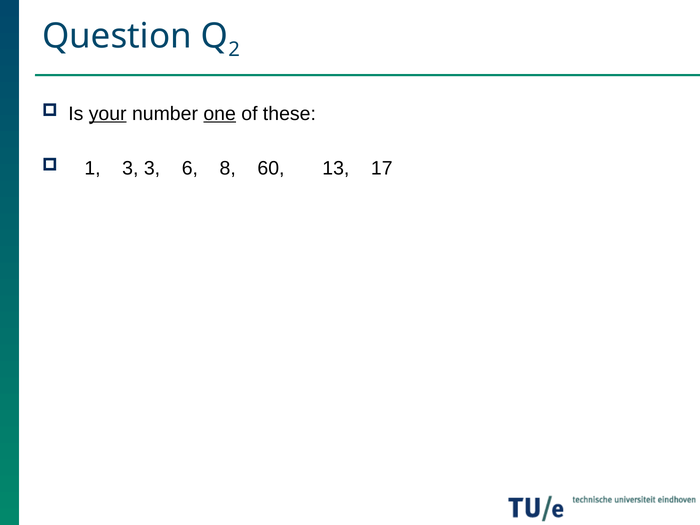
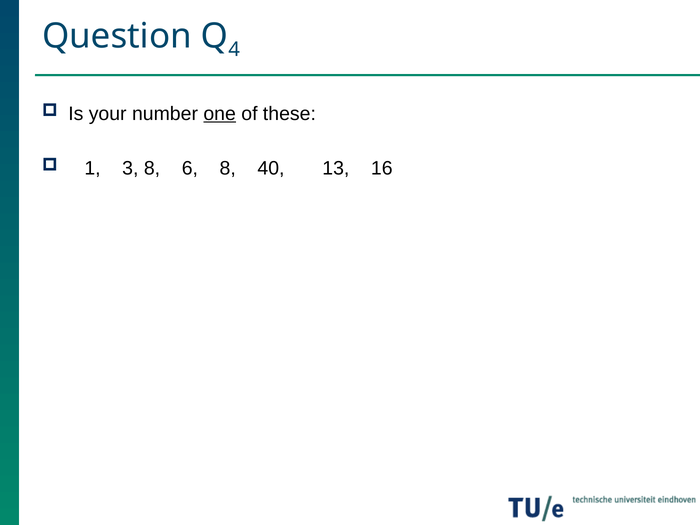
2: 2 -> 4 (234, 50)
your underline: present -> none (108, 114)
3 3: 3 -> 8 (152, 168)
60: 60 -> 40 (271, 168)
17: 17 -> 16 (382, 168)
